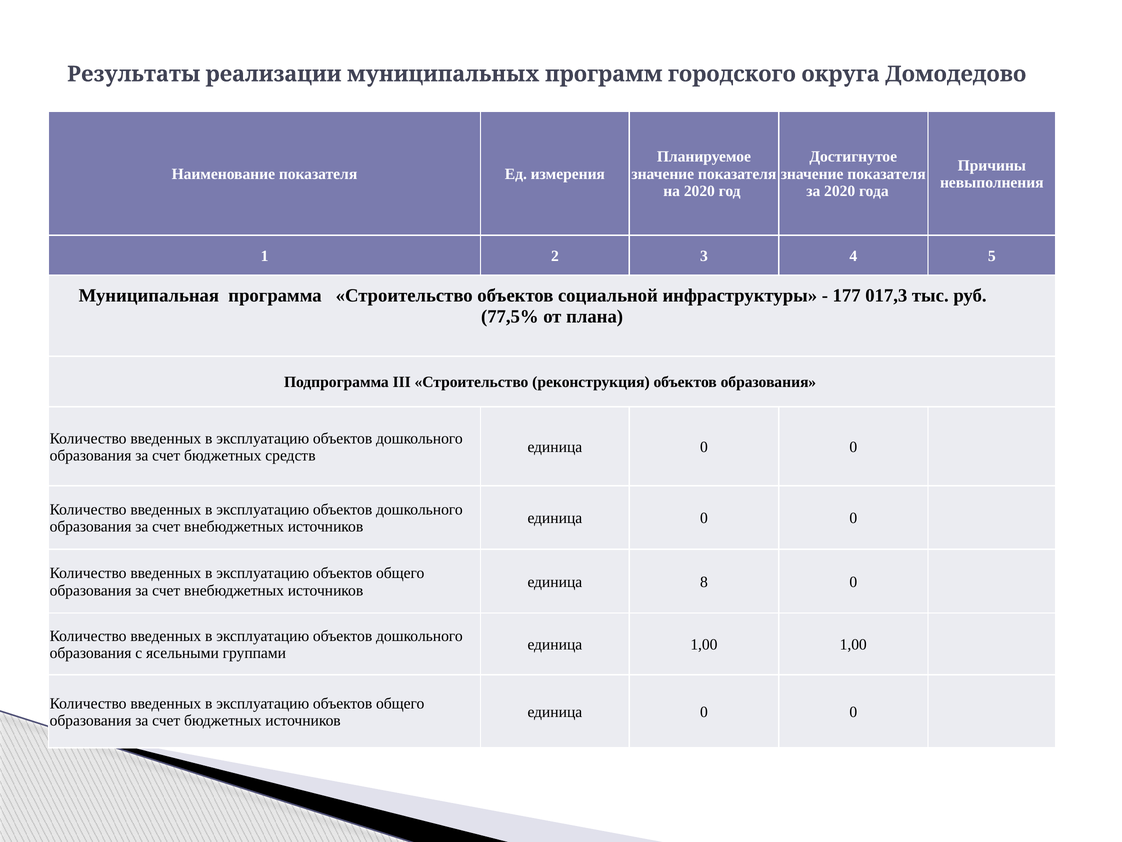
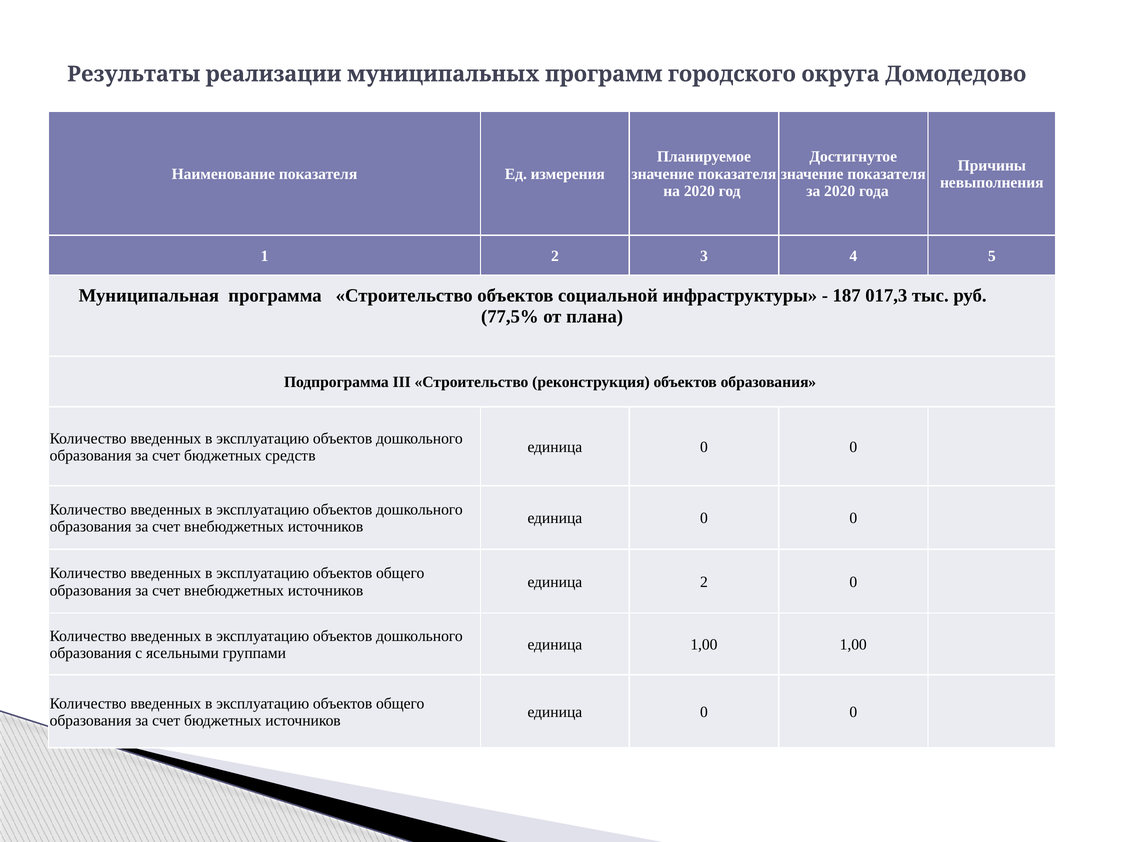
177: 177 -> 187 (847, 296)
единица 8: 8 -> 2 (704, 582)
